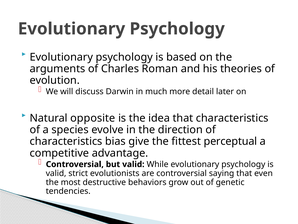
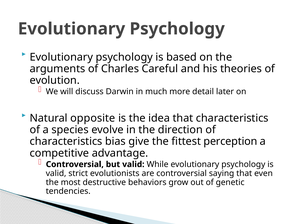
Roman: Roman -> Careful (160, 69)
perceptual: perceptual -> perception (230, 141)
